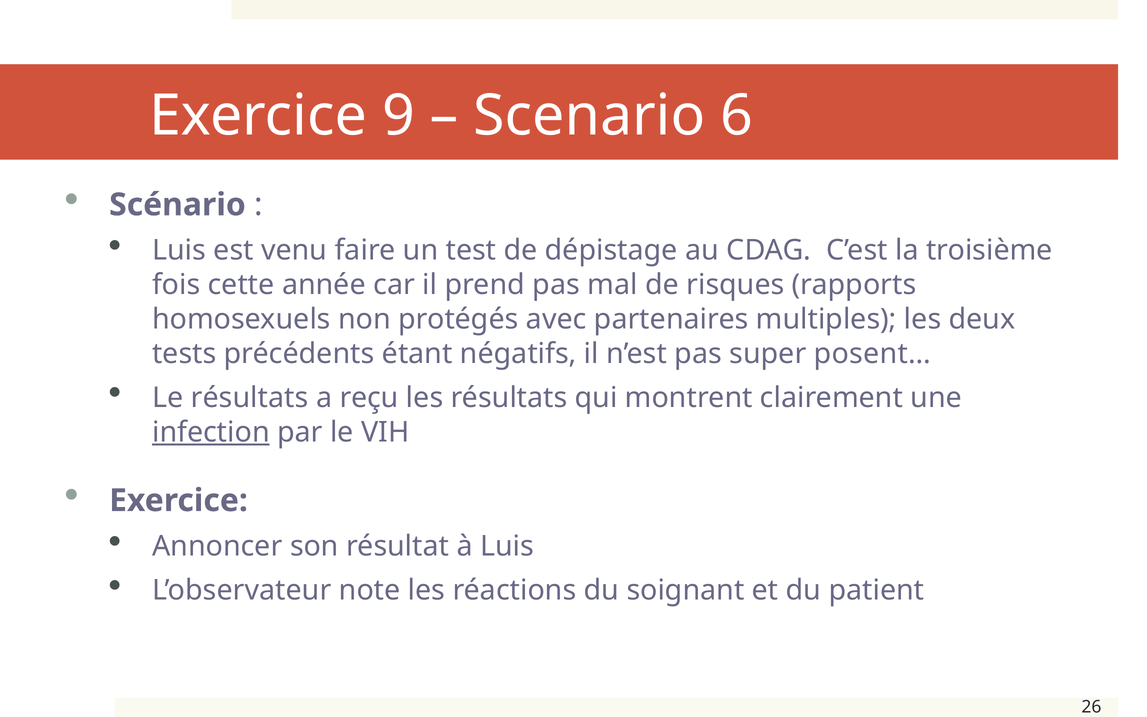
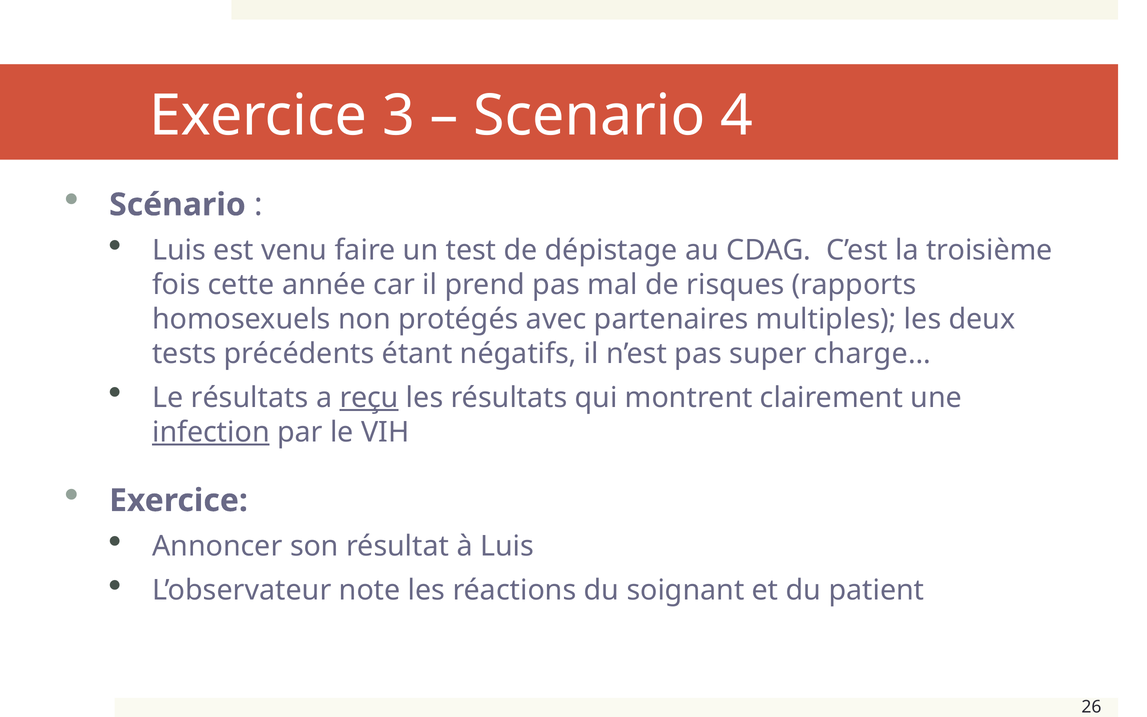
9: 9 -> 3 (398, 116)
6: 6 -> 4 (737, 116)
posent…: posent… -> charge… (872, 354)
reçu underline: none -> present (369, 398)
